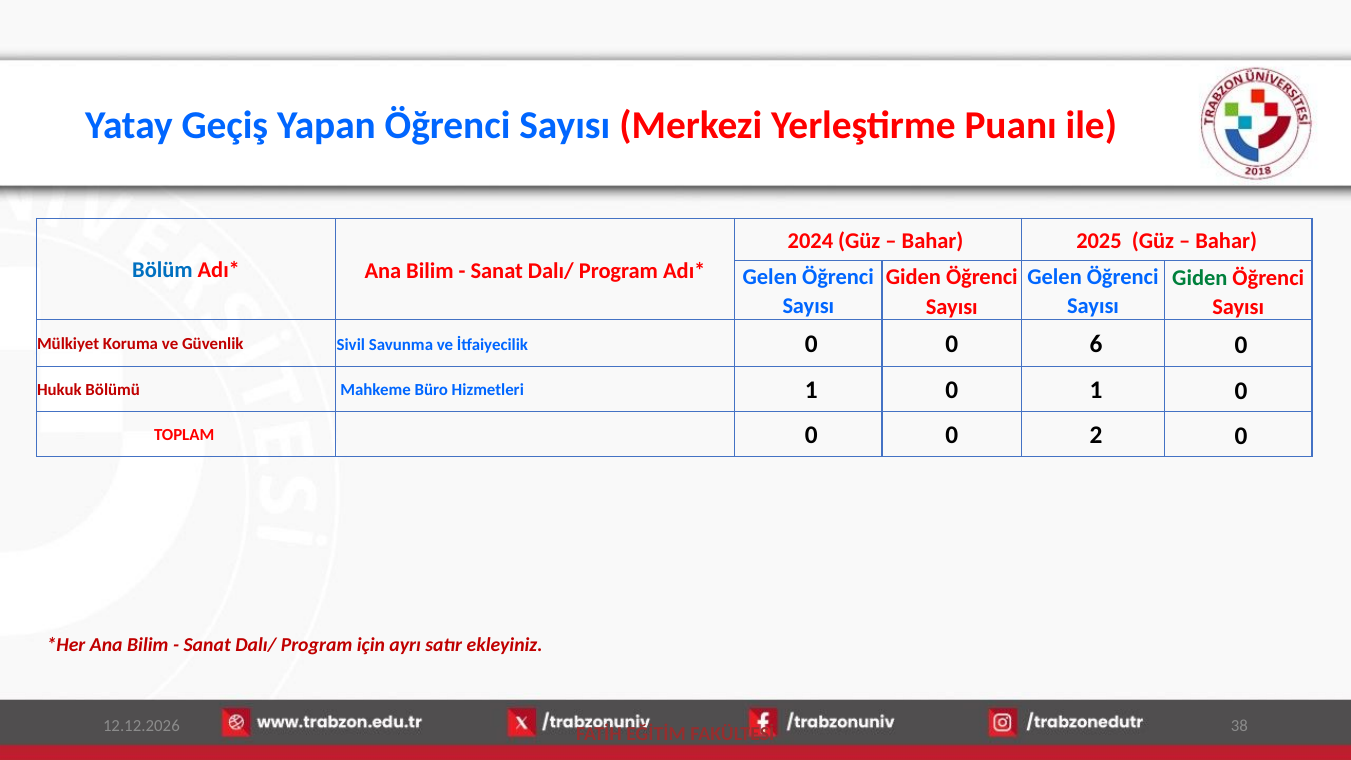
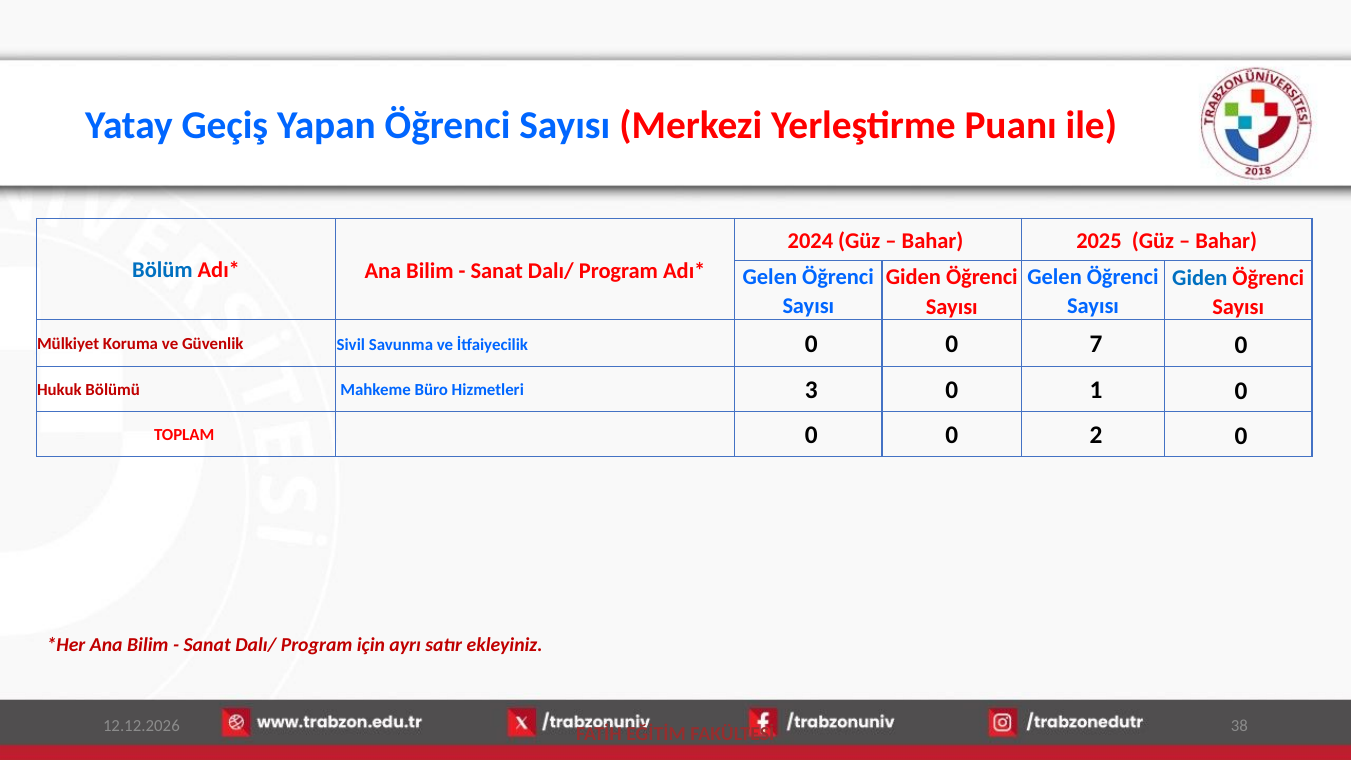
Giden colour: green -> blue (1200, 278)
6: 6 -> 7 (1096, 344)
Hizmetleri 1: 1 -> 3 (811, 390)
